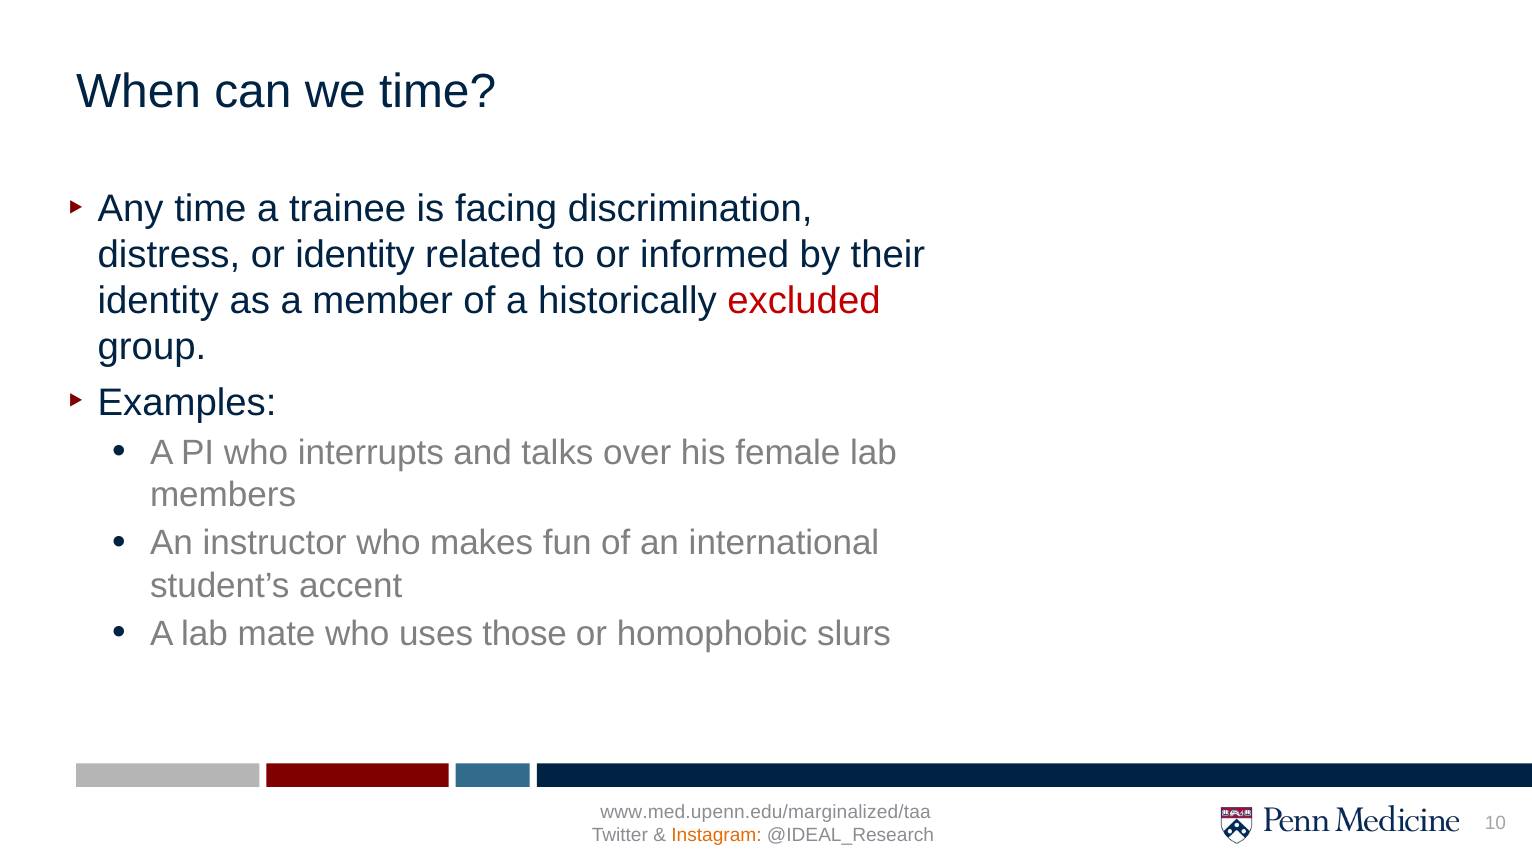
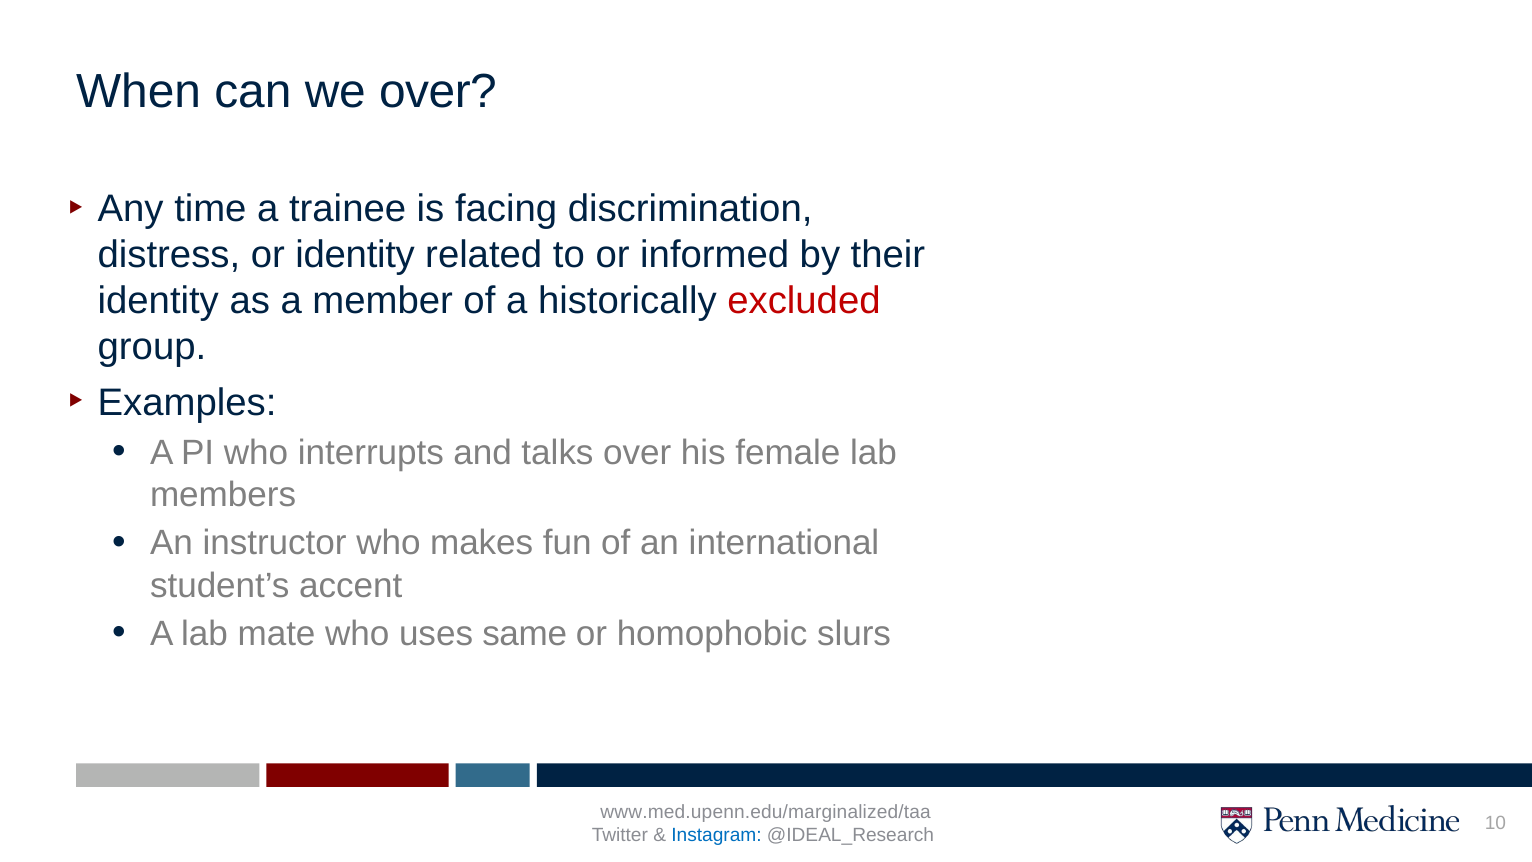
we time: time -> over (438, 92)
those: those -> same (525, 634)
Instagram colour: orange -> blue (716, 834)
